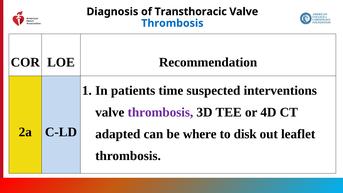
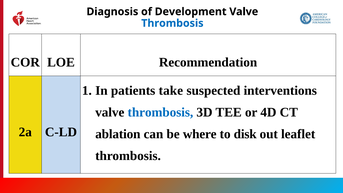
Transthoracic: Transthoracic -> Development (191, 12)
time: time -> take (171, 90)
thrombosis colour: purple -> blue (160, 112)
adapted: adapted -> ablation (118, 134)
